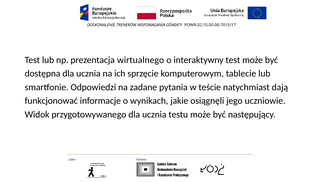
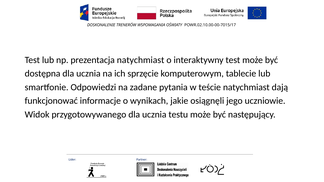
prezentacja wirtualnego: wirtualnego -> natychmiast (141, 60)
